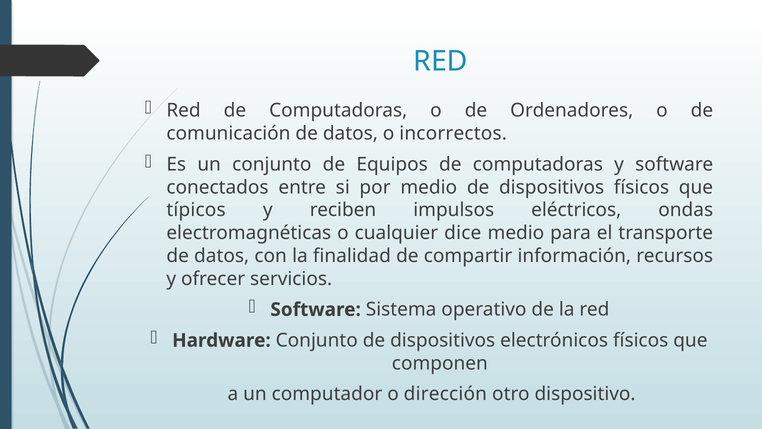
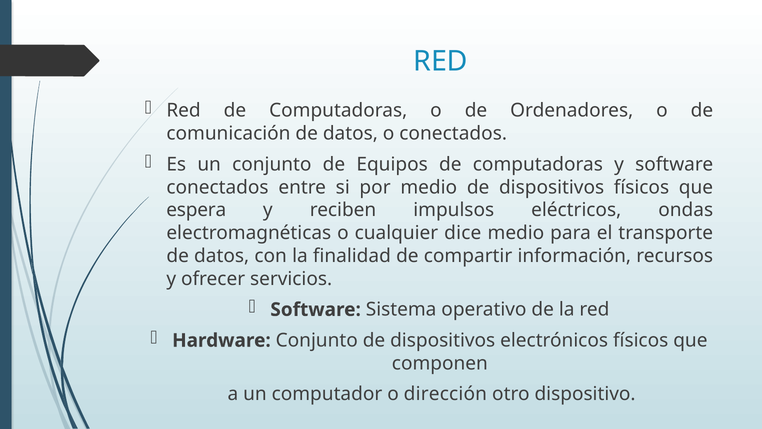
o incorrectos: incorrectos -> conectados (453, 133)
típicos: típicos -> espera (196, 210)
